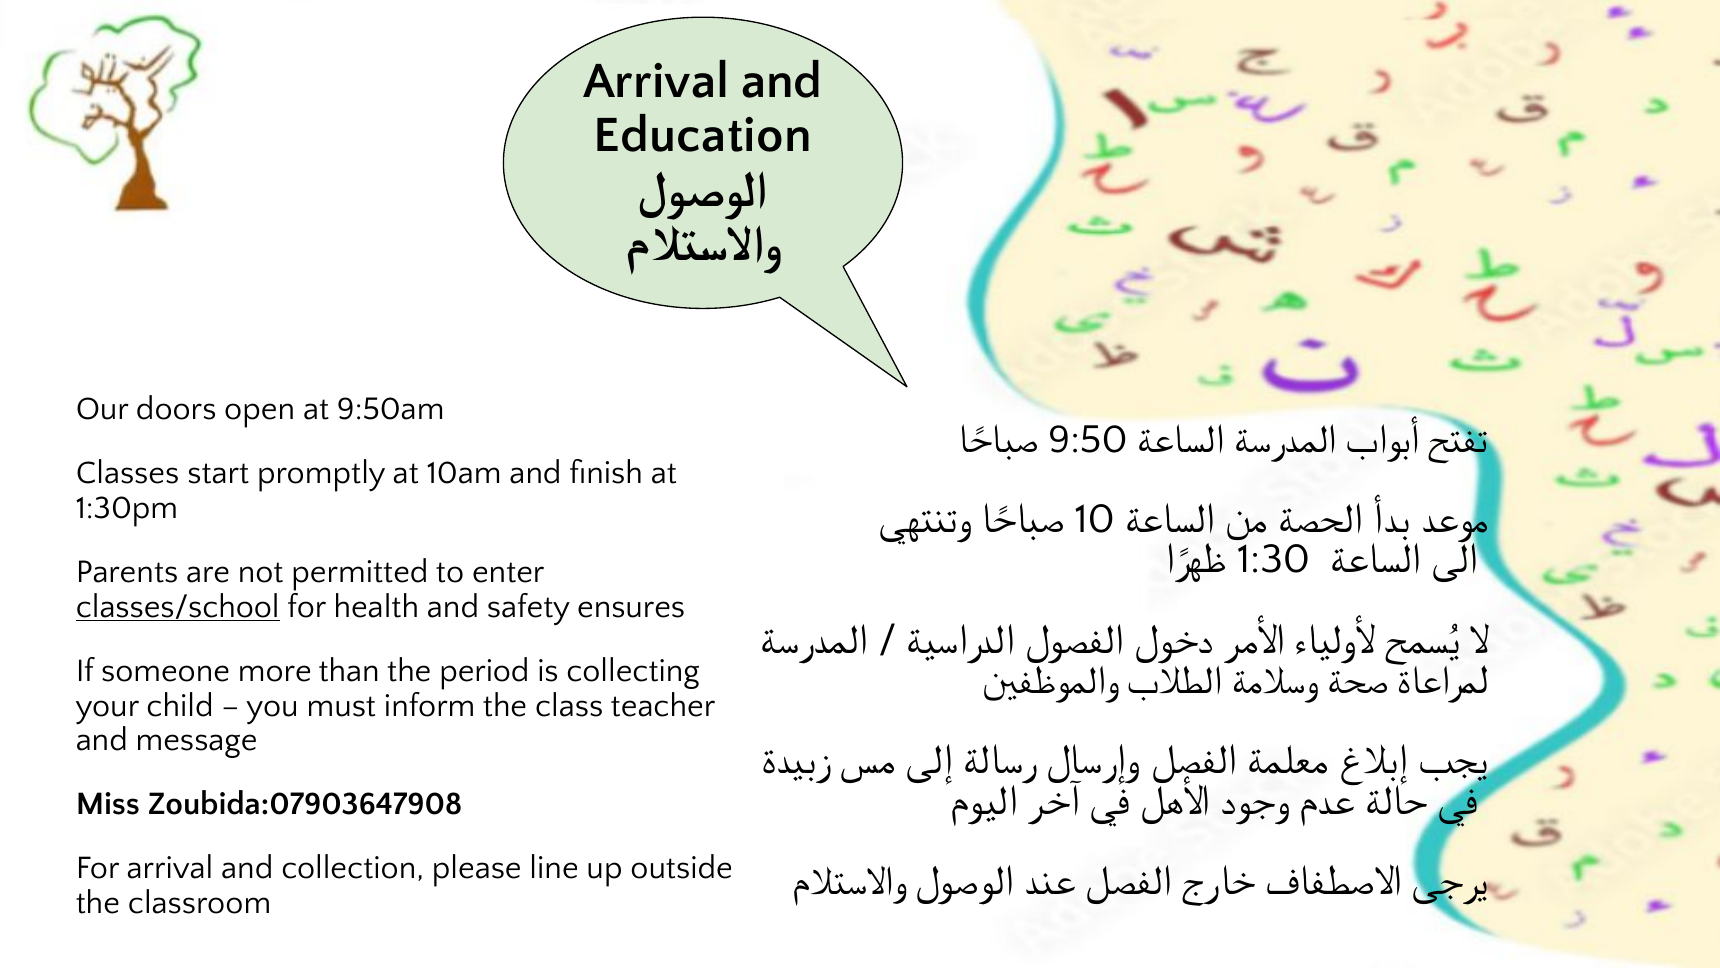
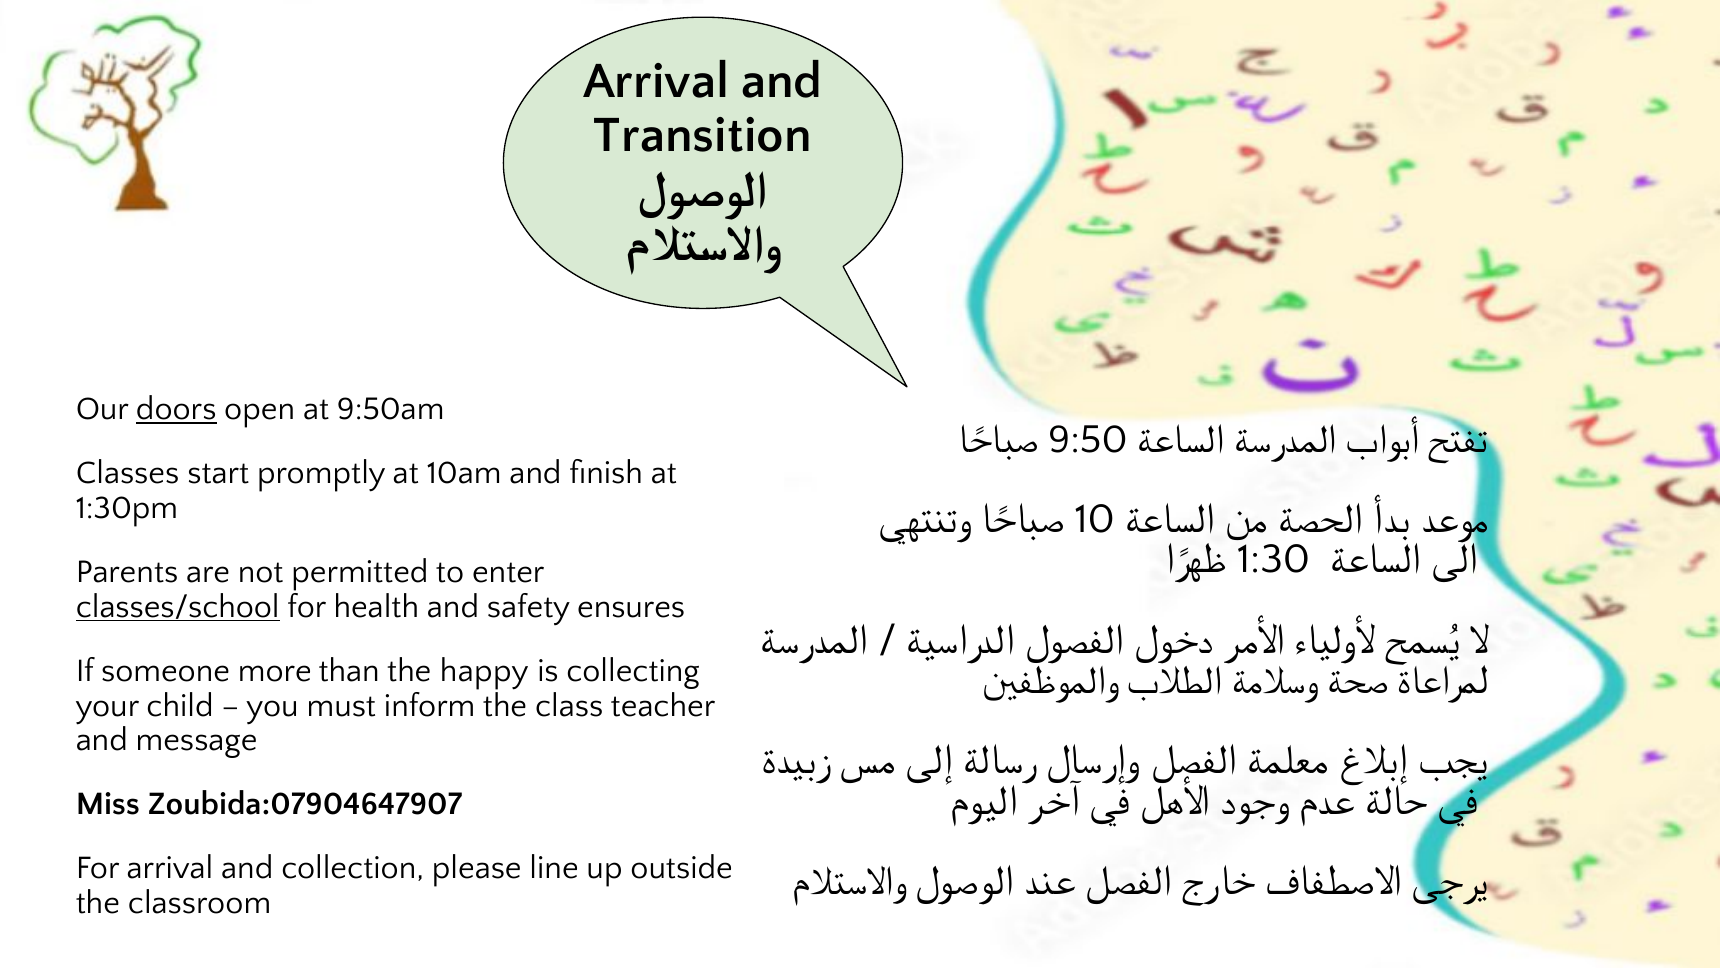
Education: Education -> Transition (703, 135)
doors underline: none -> present (176, 409)
period: period -> happy (484, 670)
Zoubida:07903647908: Zoubida:07903647908 -> Zoubida:07904647907 (305, 804)
